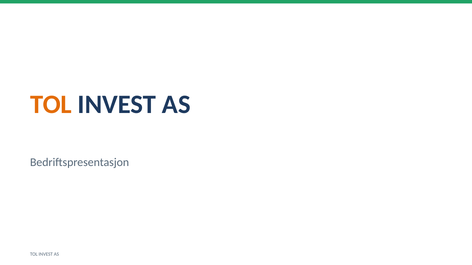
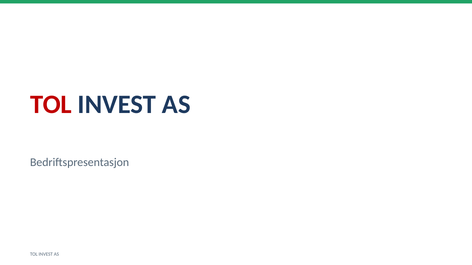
TOL colour: orange -> red (51, 105)
